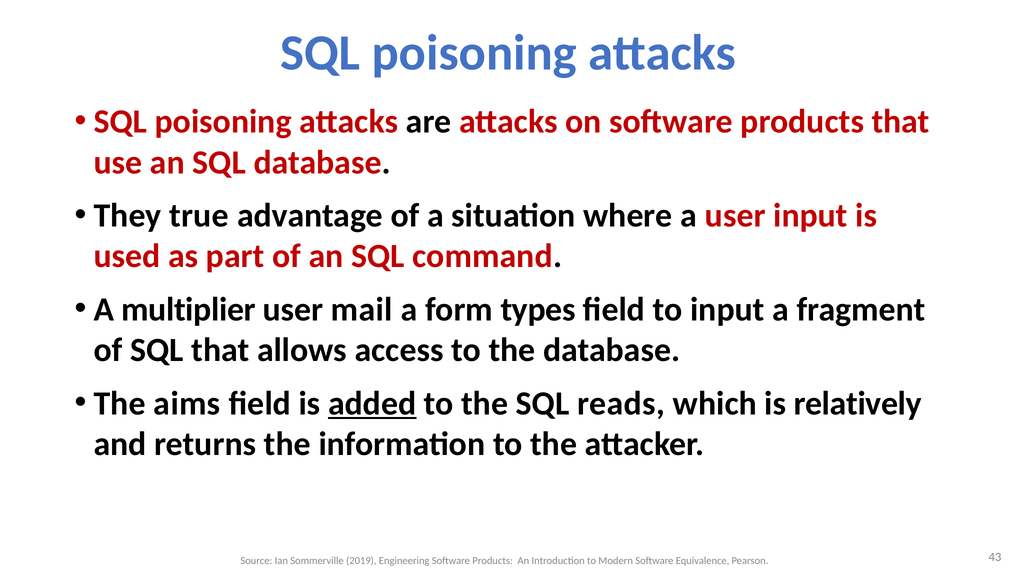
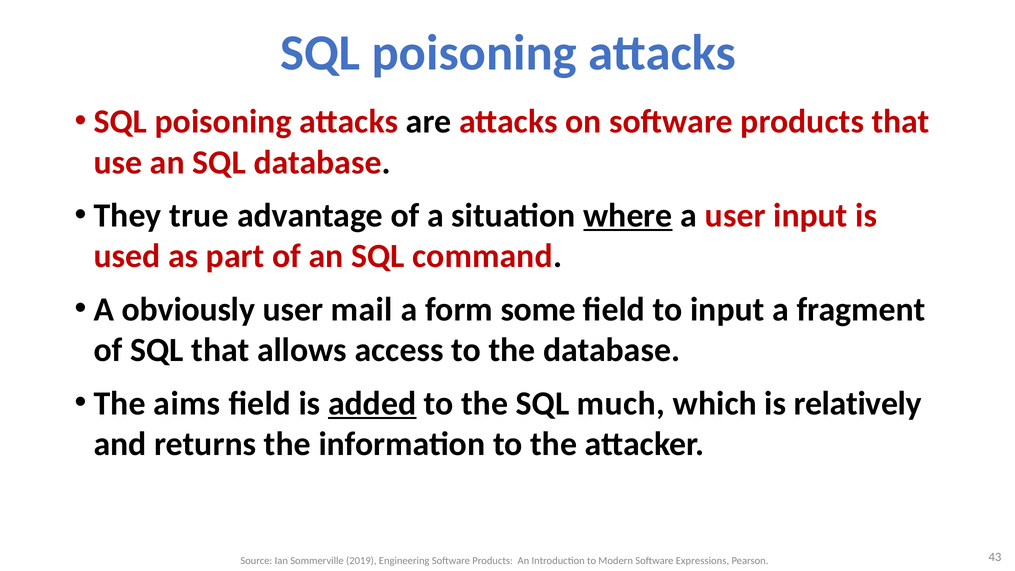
where underline: none -> present (628, 216)
multiplier: multiplier -> obviously (188, 310)
types: types -> some (538, 310)
reads: reads -> much (621, 403)
Equivalence: Equivalence -> Expressions (702, 561)
